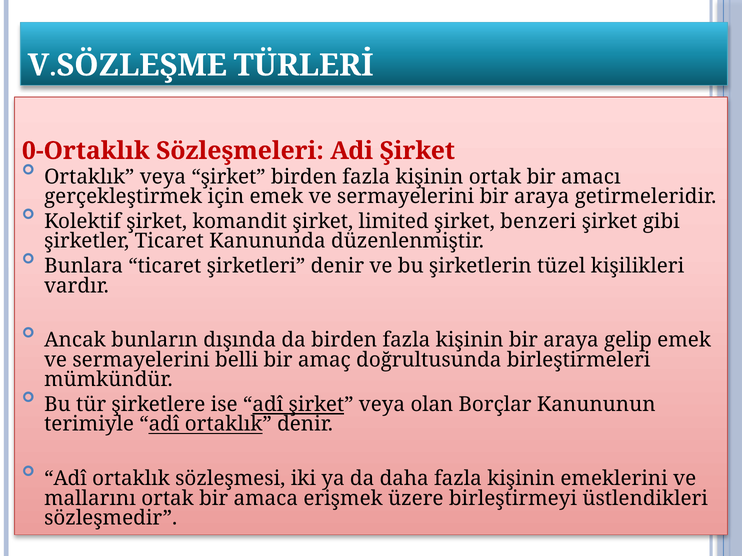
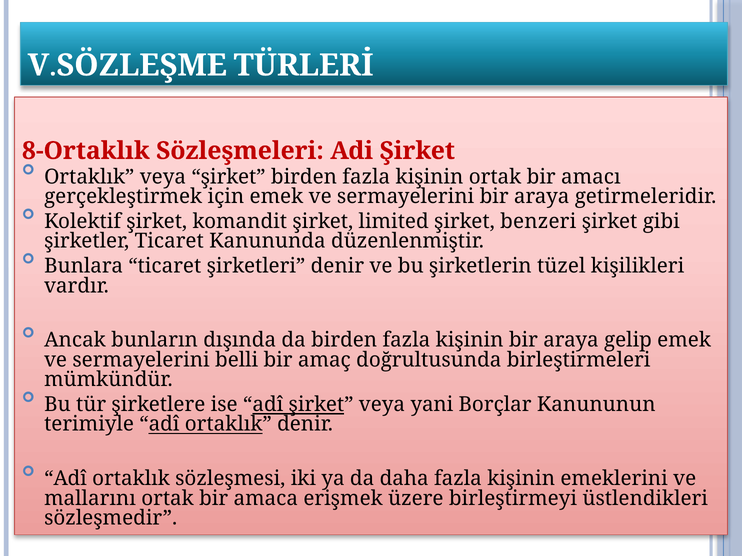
0-Ortaklık: 0-Ortaklık -> 8-Ortaklık (86, 151)
olan: olan -> yani (432, 405)
